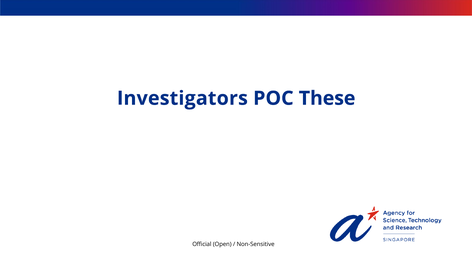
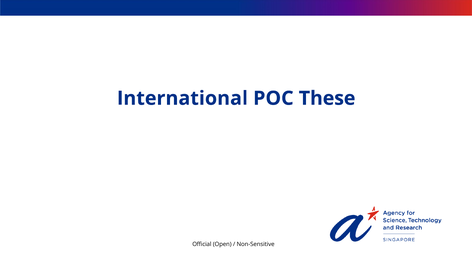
Investigators: Investigators -> International (182, 99)
